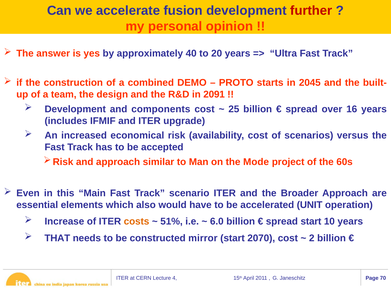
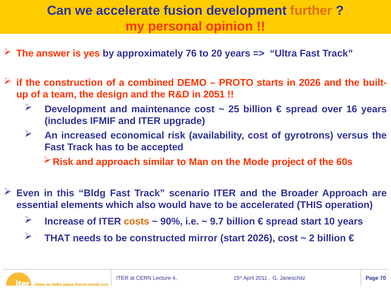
further colour: red -> orange (311, 11)
40: 40 -> 76 (191, 53)
in 2045: 2045 -> 2026 (310, 83)
2091: 2091 -> 2051 (214, 95)
components: components -> maintenance (161, 109)
scenarios: scenarios -> gyrotrons (309, 136)
Main: Main -> Bldg (92, 193)
accelerated UNIT: UNIT -> THIS (310, 205)
51%: 51% -> 90% (172, 222)
6.0: 6.0 -> 9.7 (217, 222)
start 2070: 2070 -> 2026 (261, 238)
